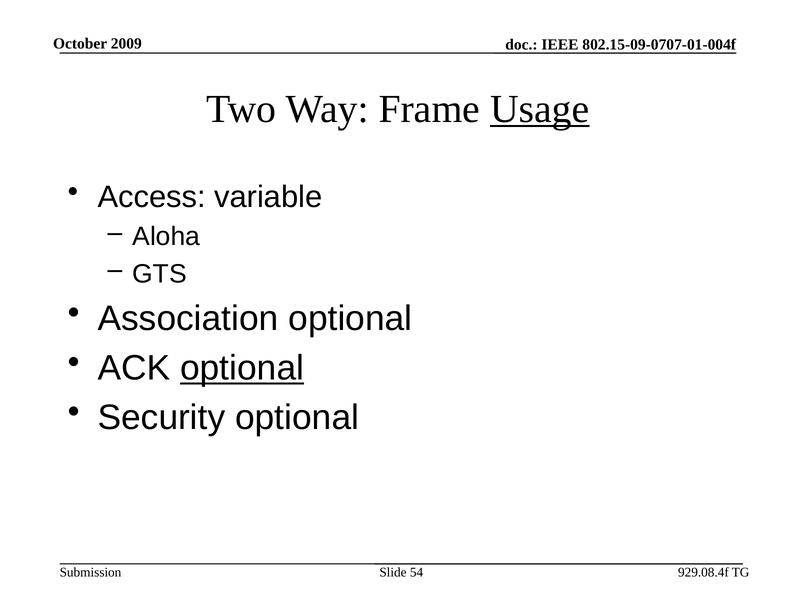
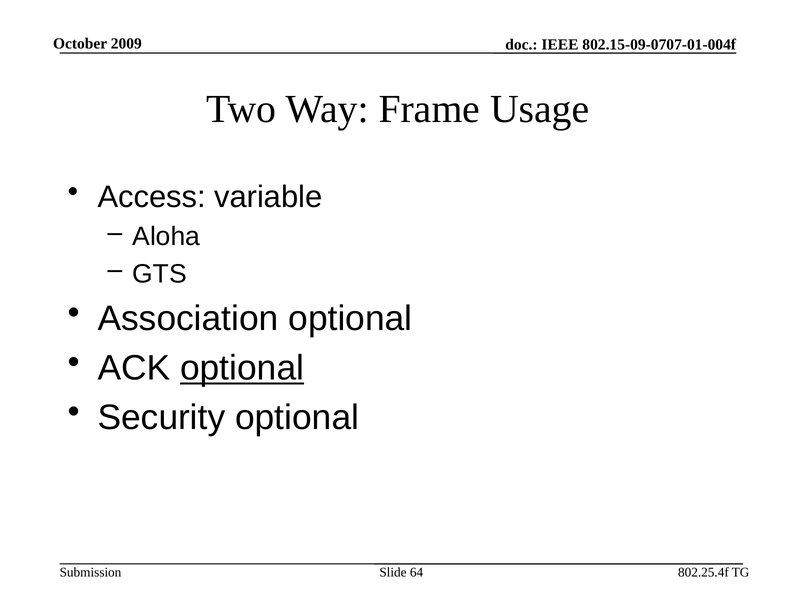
Usage underline: present -> none (540, 109)
929.08.4f: 929.08.4f -> 802.25.4f (703, 573)
54: 54 -> 64 (417, 573)
